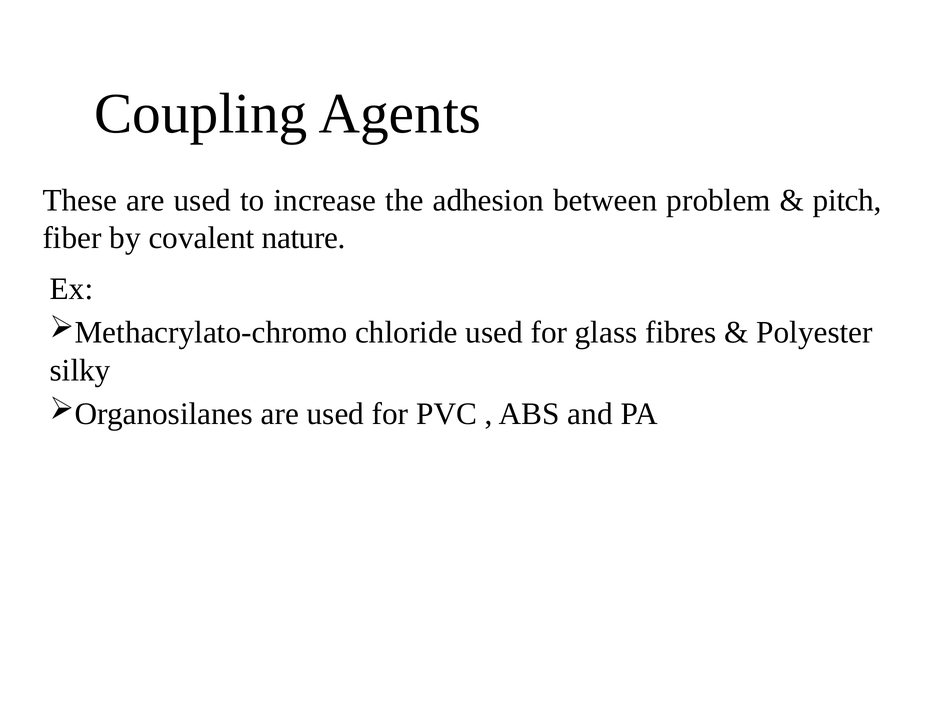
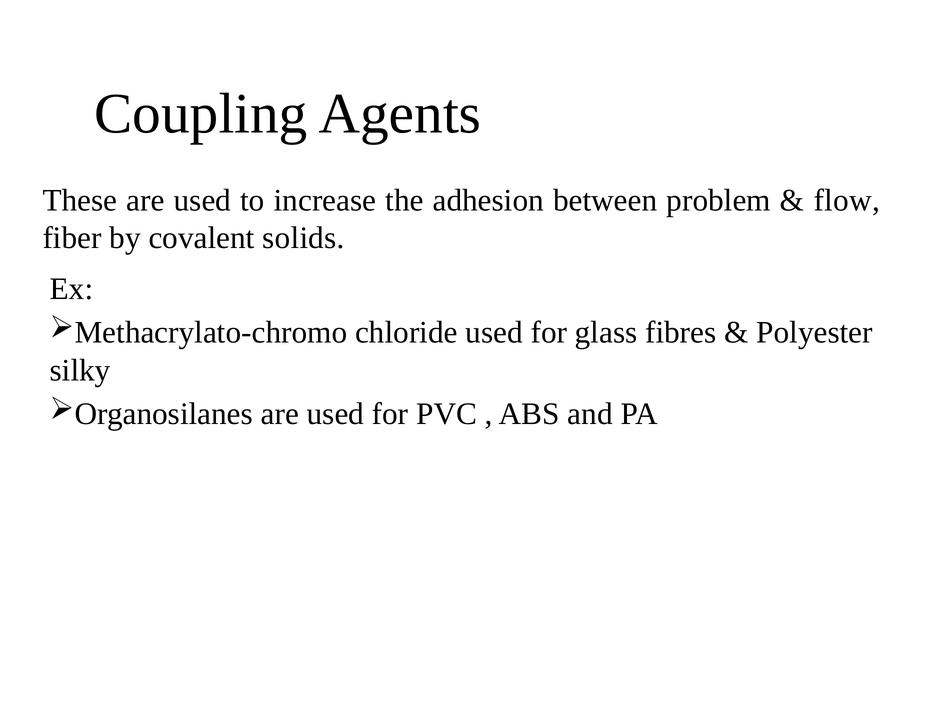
pitch: pitch -> flow (847, 200)
nature: nature -> solids (303, 238)
